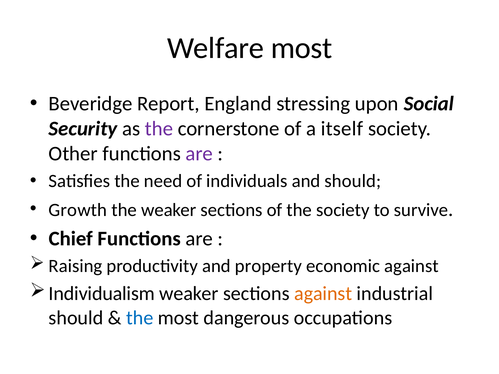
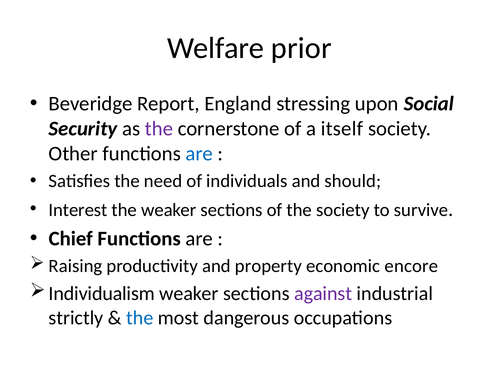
Welfare most: most -> prior (301, 48)
are colour: purple -> blue (199, 154)
Growth: Growth -> Interest (78, 210)
economic against: against -> encore (411, 266)
against colour: orange -> purple (323, 294)
should: should -> strictly (76, 318)
